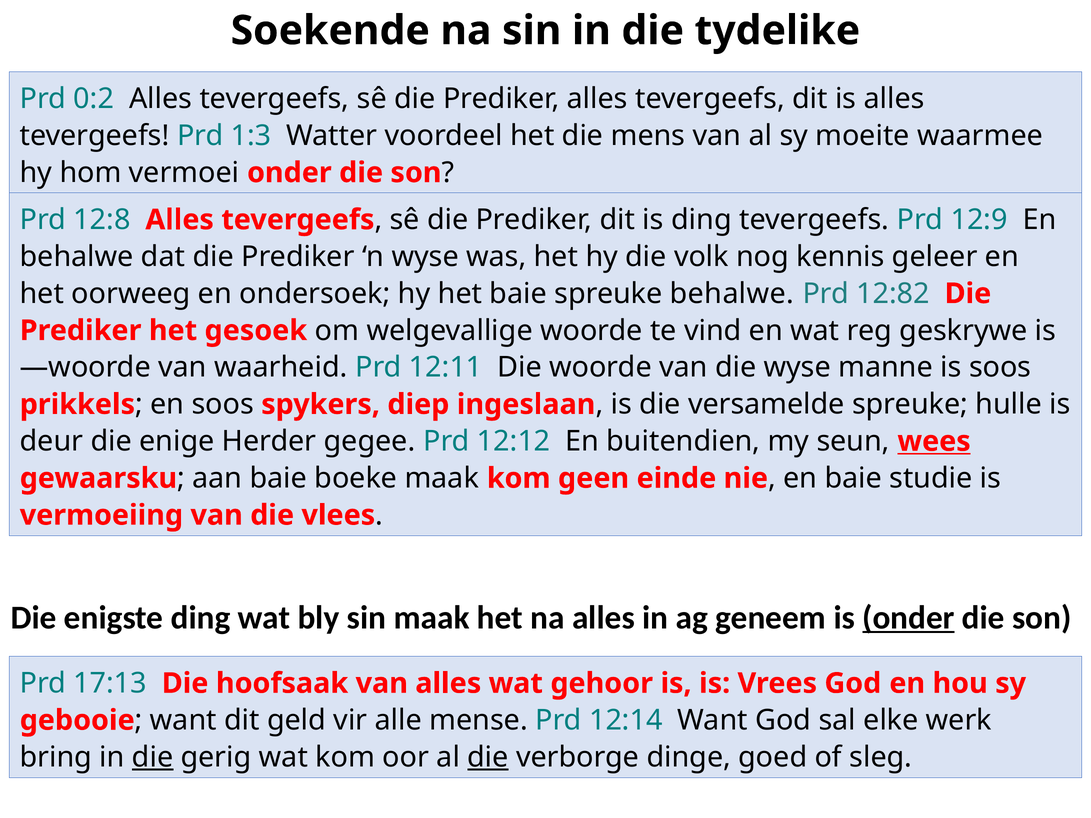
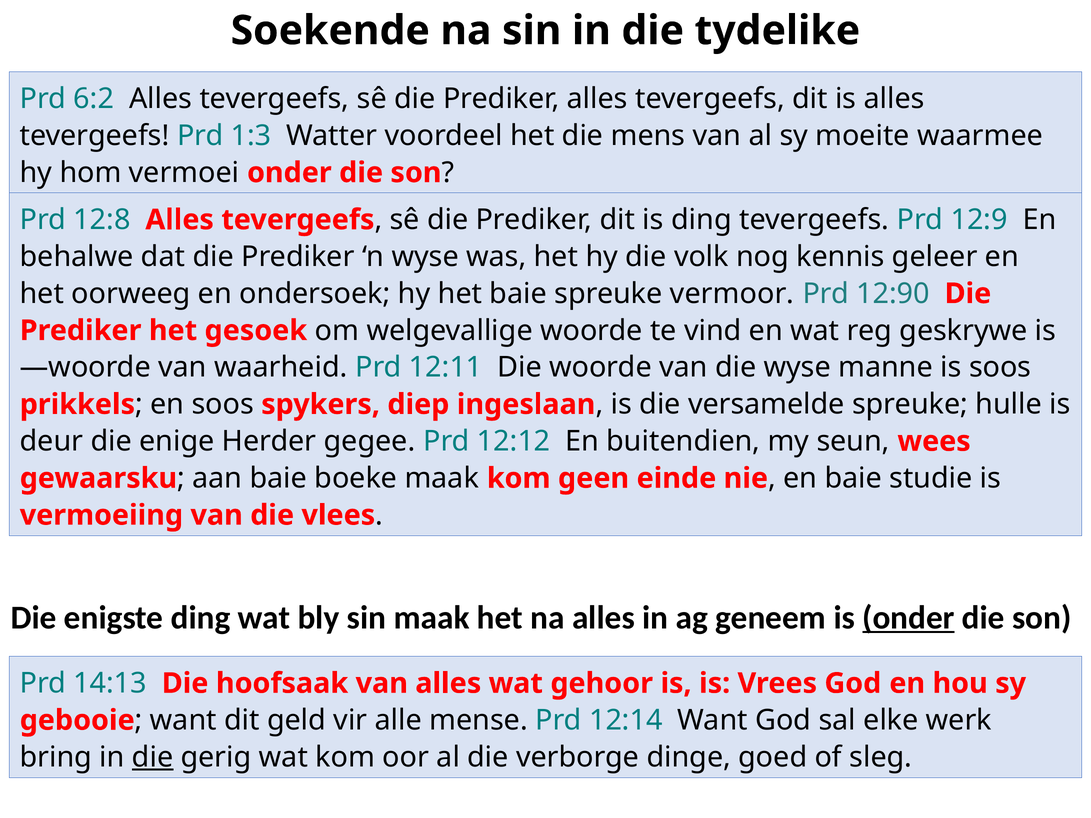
0:2: 0:2 -> 6:2 (94, 99)
spreuke behalwe: behalwe -> vermoor (732, 294)
12:82: 12:82 -> 12:90 (893, 294)
wees underline: present -> none (934, 441)
17:13: 17:13 -> 14:13 (110, 684)
die underline: present -> none (488, 757)
